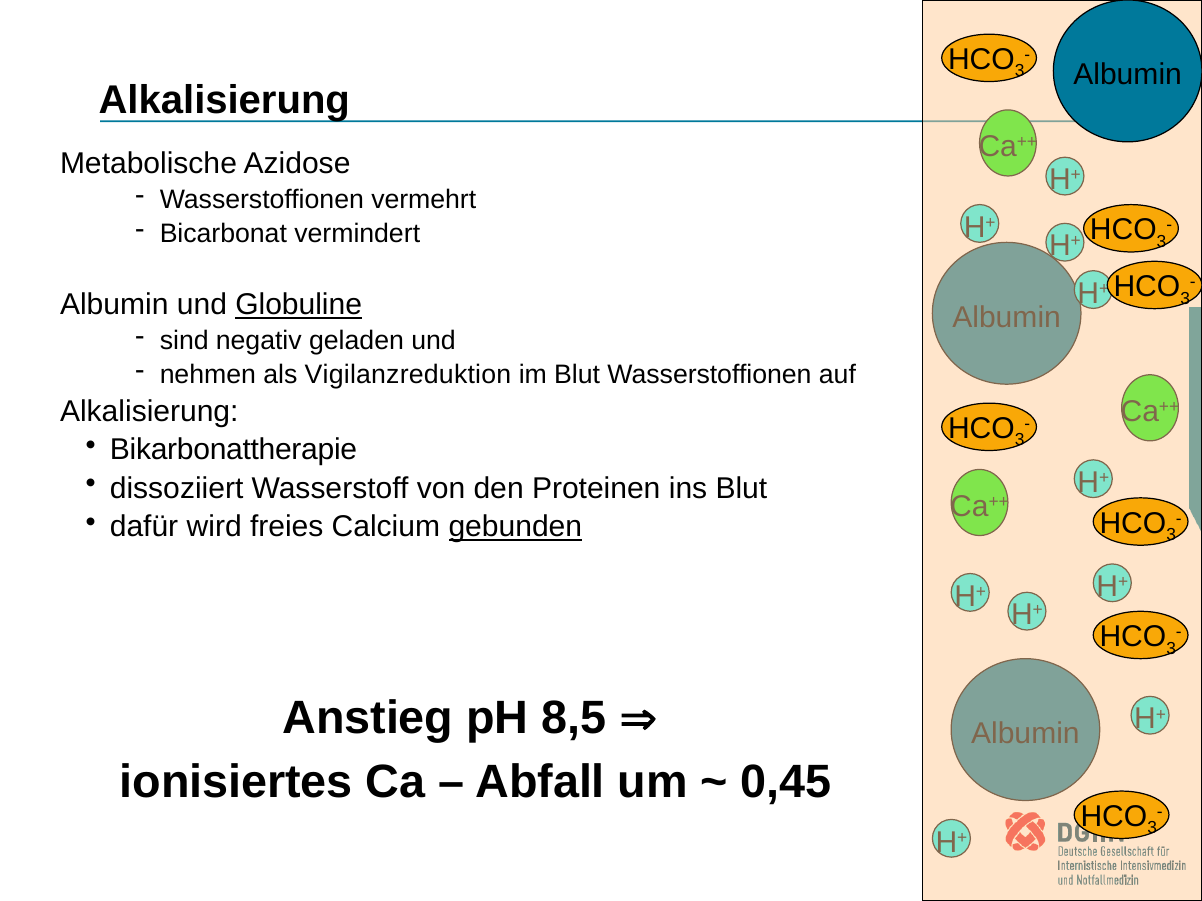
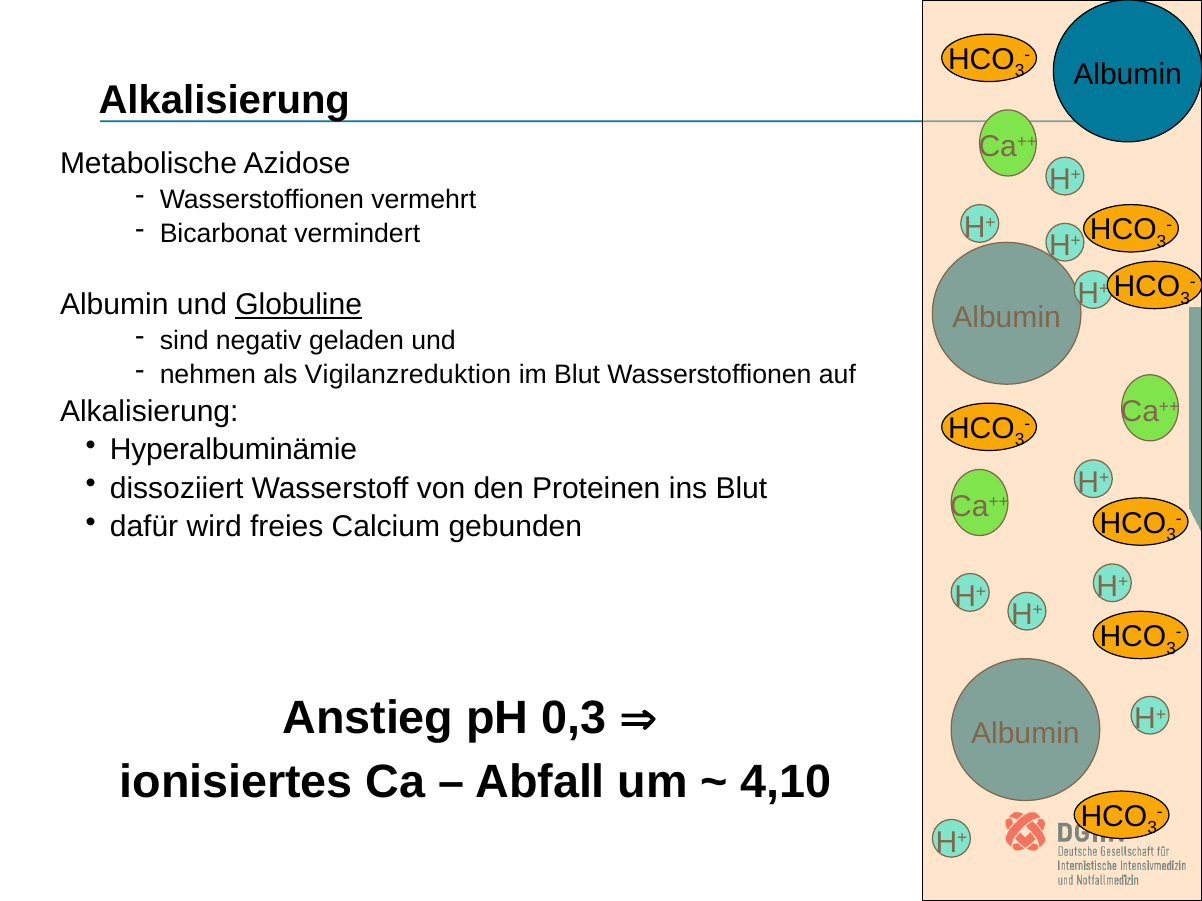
Bikarbonattherapie: Bikarbonattherapie -> Hyperalbuminämie (234, 450)
gebunden underline: present -> none (515, 527)
8,5: 8,5 -> 0,3 (574, 718)
0,45: 0,45 -> 4,10 (786, 783)
